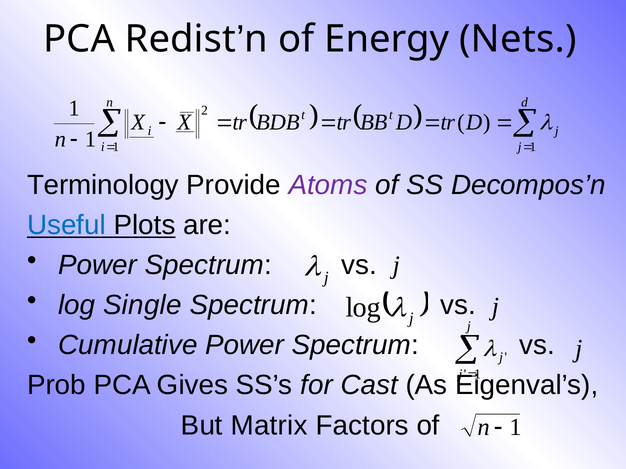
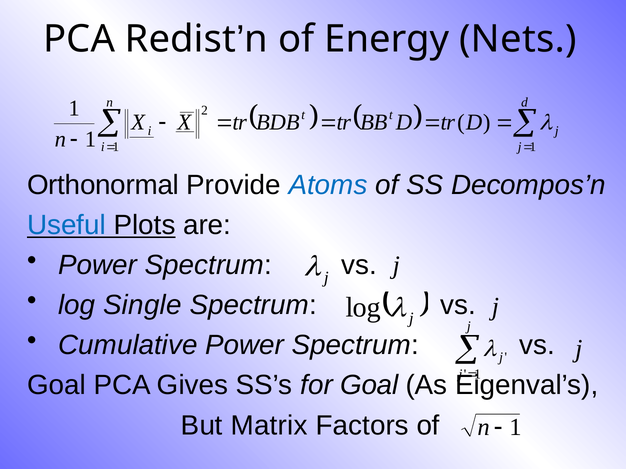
Terminology: Terminology -> Orthonormal (103, 185)
Atoms colour: purple -> blue (328, 185)
Prob: Prob -> Goal (56, 386)
for Cast: Cast -> Goal (369, 386)
